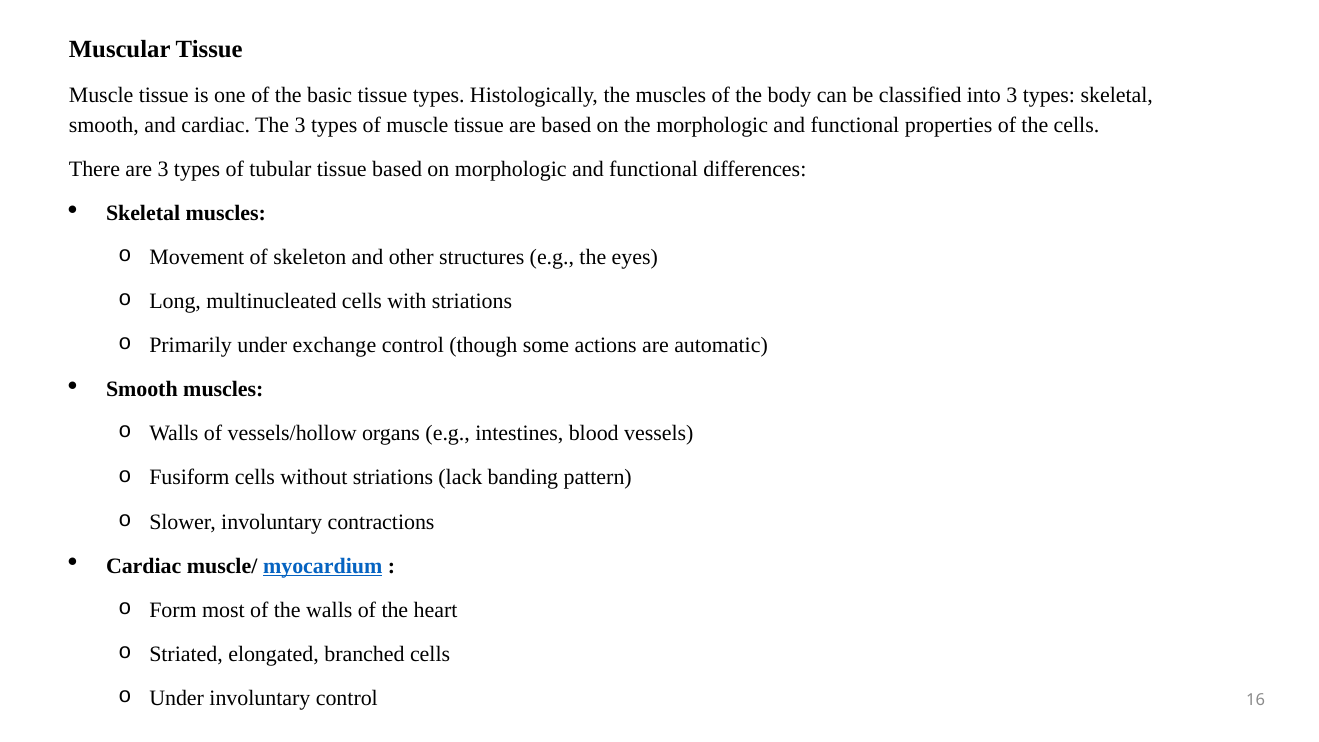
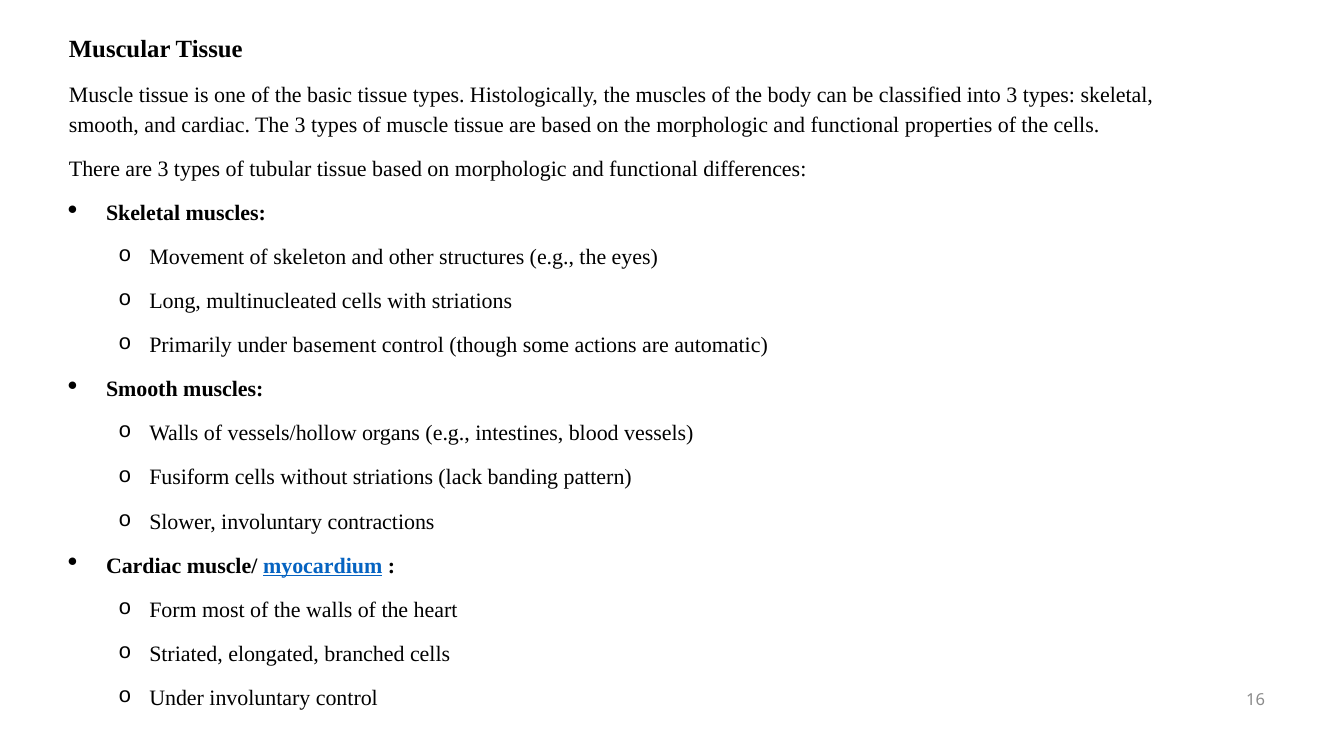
exchange: exchange -> basement (334, 346)
